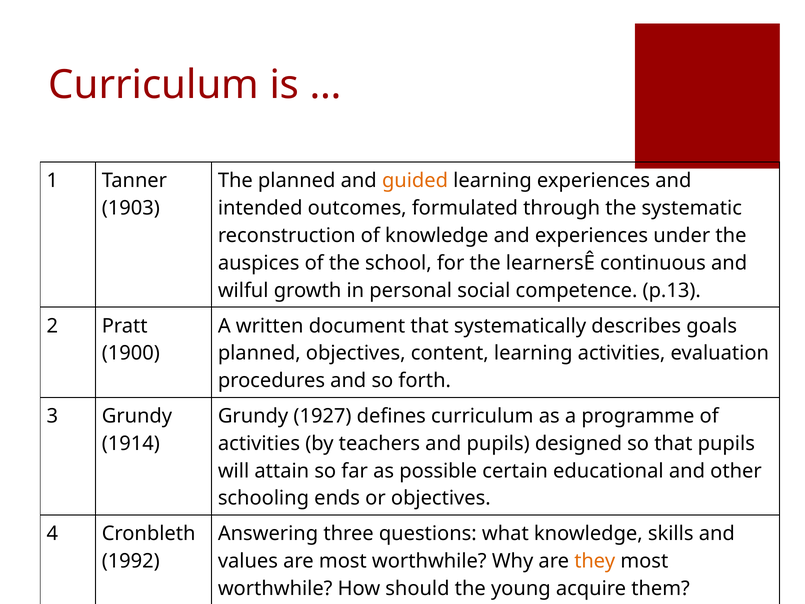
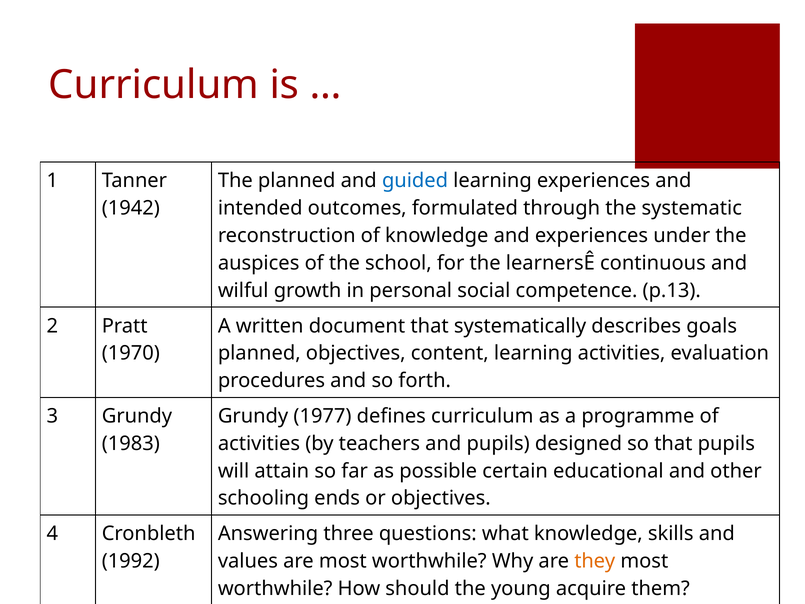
guided colour: orange -> blue (415, 181)
1903: 1903 -> 1942 (131, 208)
1900: 1900 -> 1970 (131, 353)
1927: 1927 -> 1977 (323, 416)
1914: 1914 -> 1983 (131, 443)
